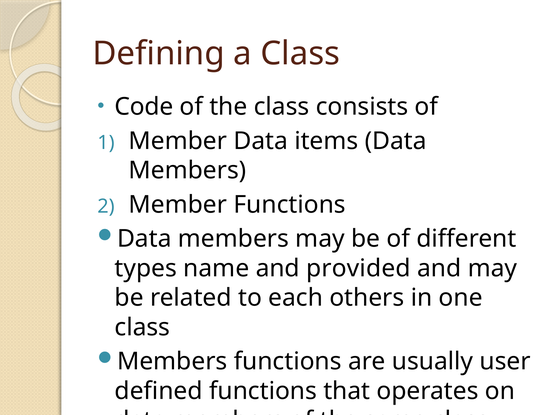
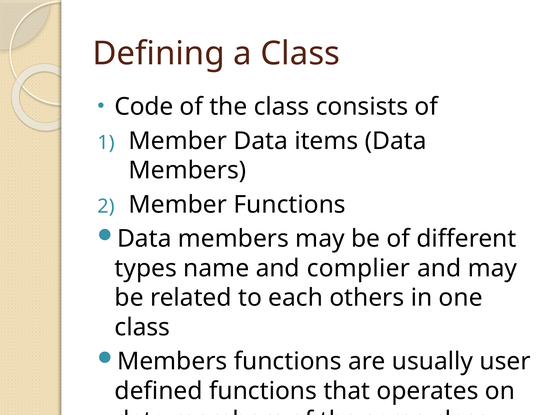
provided: provided -> complier (358, 269)
